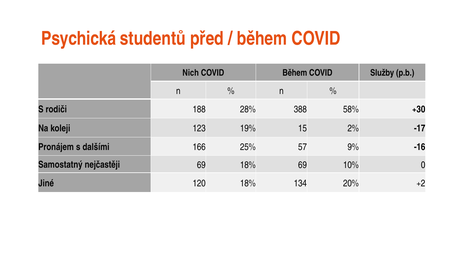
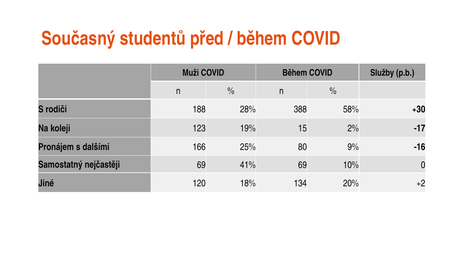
Psychická: Psychická -> Současný (79, 38)
Nich: Nich -> Muži (191, 73)
57: 57 -> 80 (303, 147)
69 18%: 18% -> 41% (248, 165)
